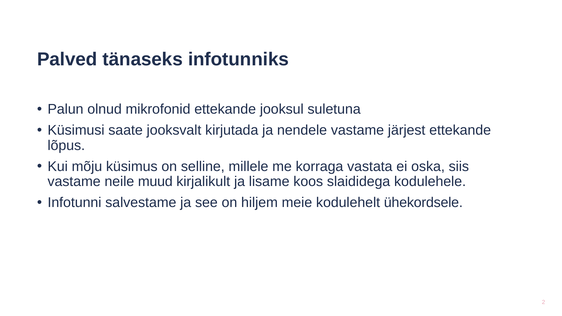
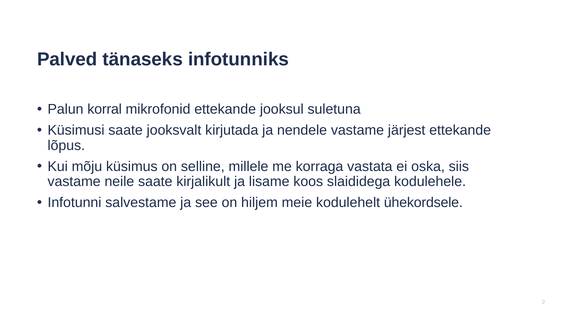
olnud: olnud -> korral (105, 109)
neile muud: muud -> saate (155, 182)
